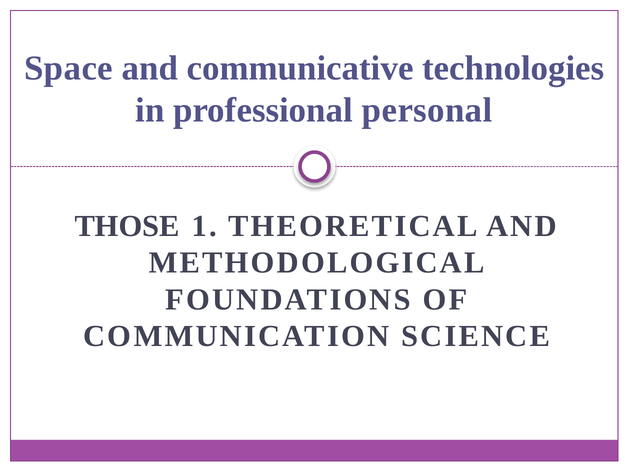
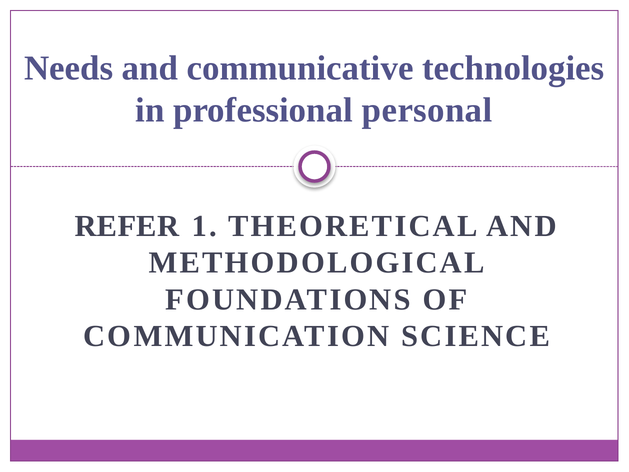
Space: Space -> Needs (69, 68)
THOSE: THOSE -> REFER (127, 226)
